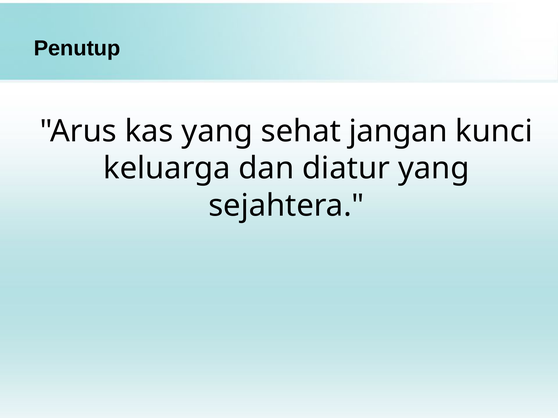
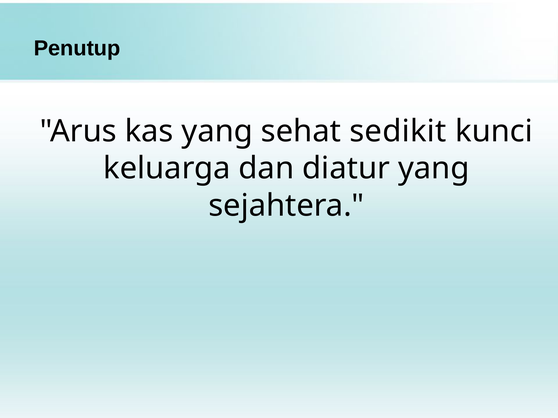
jangan: jangan -> sedikit (398, 131)
